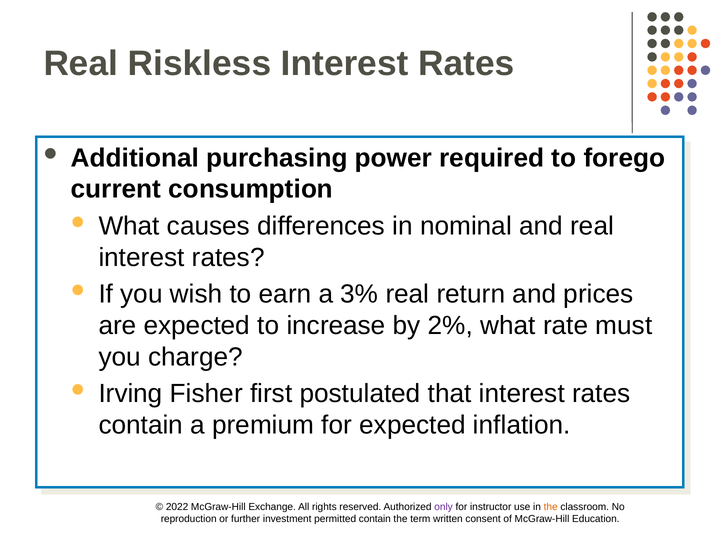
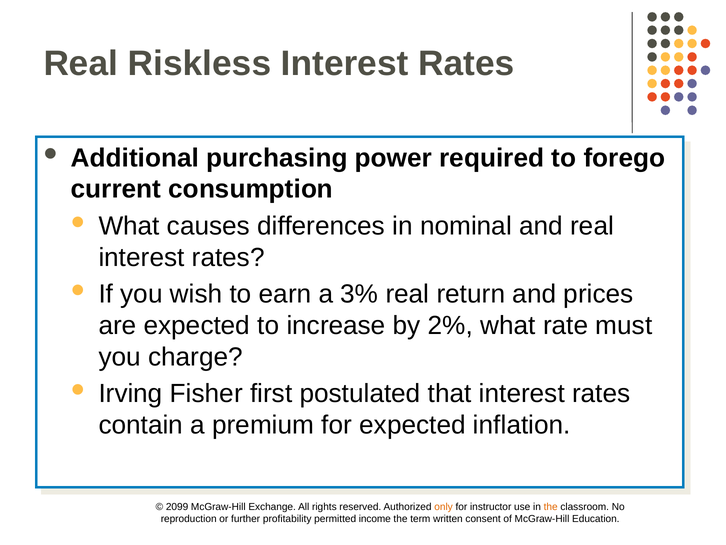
2022: 2022 -> 2099 (177, 506)
only colour: purple -> orange (444, 506)
investment: investment -> profitability (287, 519)
permitted contain: contain -> income (375, 519)
